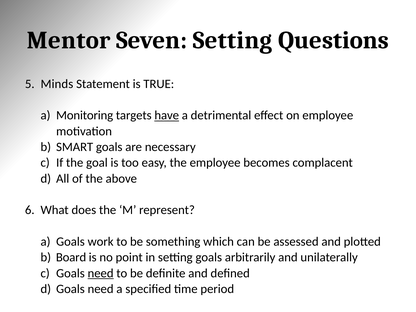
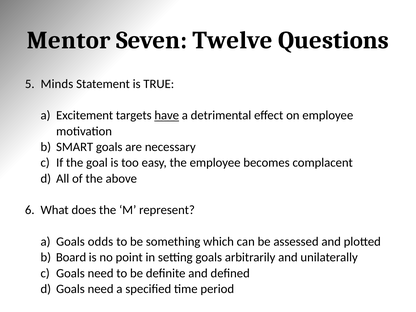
Seven Setting: Setting -> Twelve (233, 40)
Monitoring: Monitoring -> Excitement (85, 115)
work: work -> odds (101, 242)
need underline: present -> none (101, 273)
